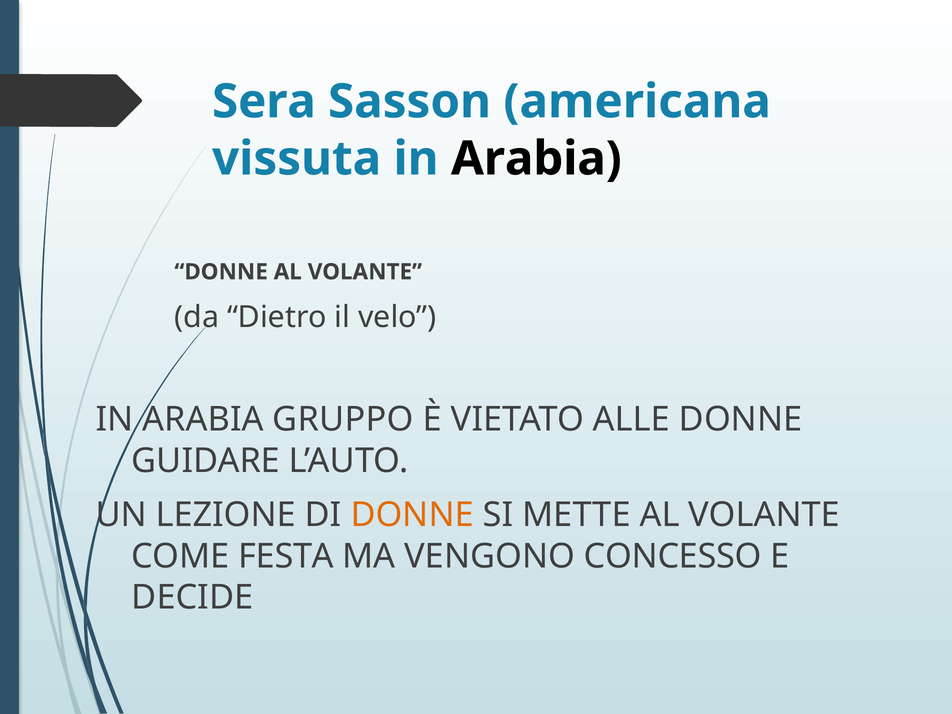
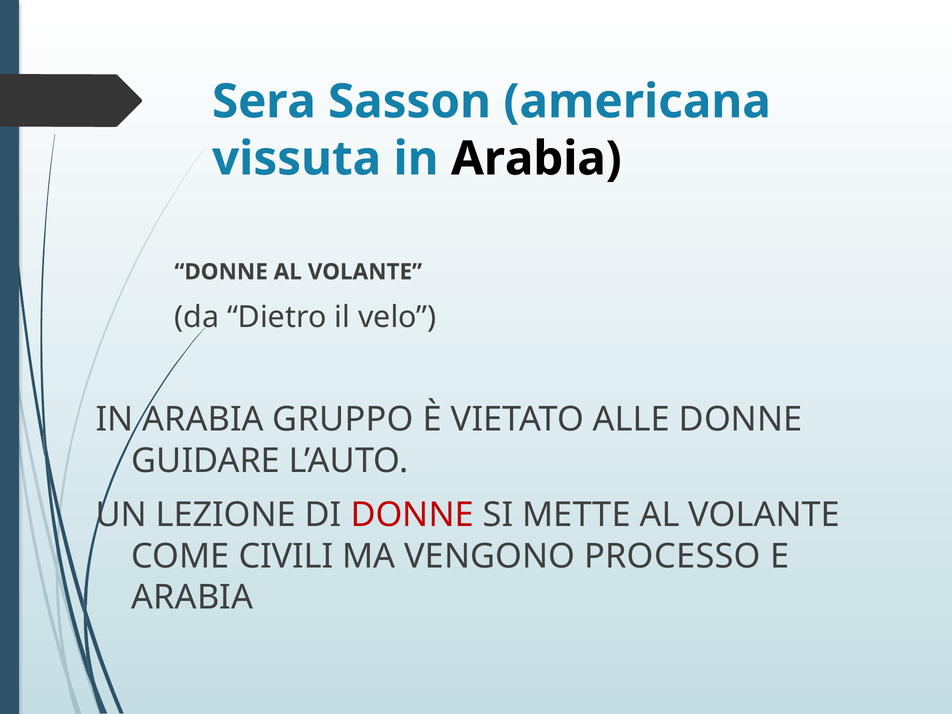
DONNE colour: orange -> red (412, 515)
FESTA: FESTA -> CIVILI (286, 556)
CONCESSO: CONCESSO -> PROCESSO (672, 556)
DECIDE: DECIDE -> ARABIA (192, 598)
